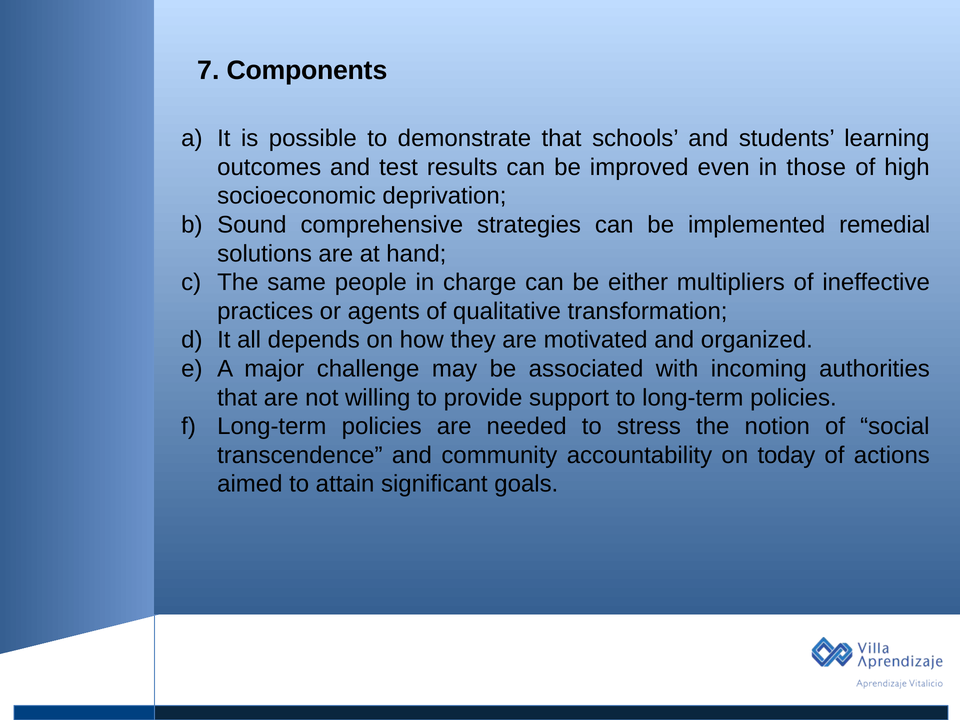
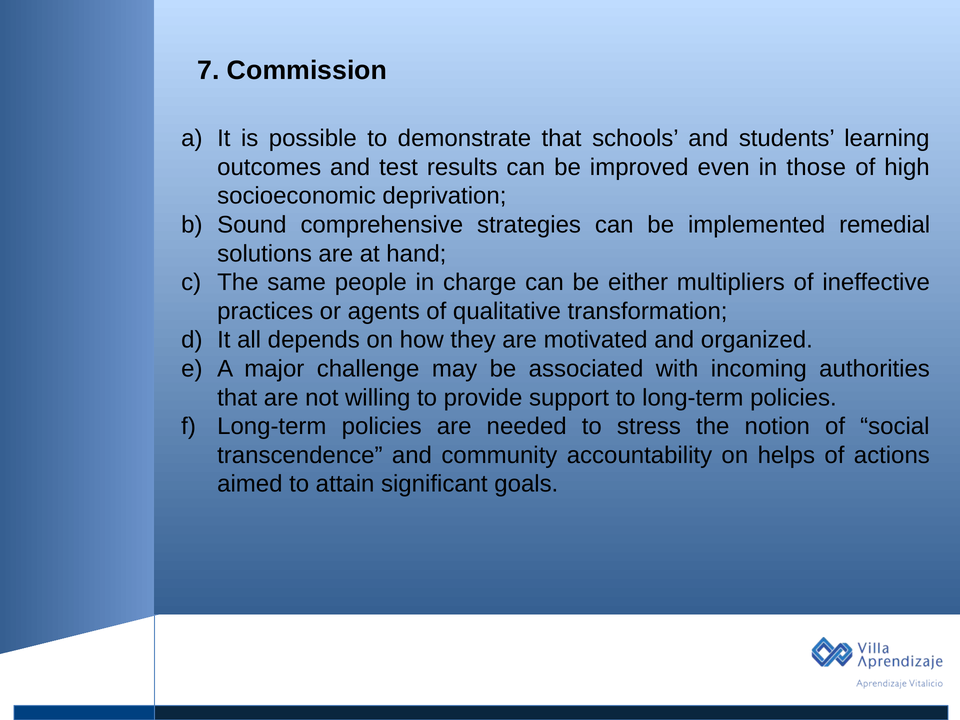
Components: Components -> Commission (307, 71)
today: today -> helps (786, 455)
